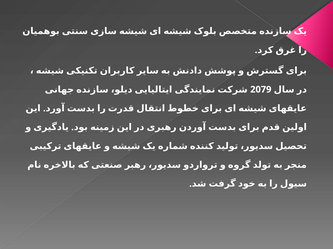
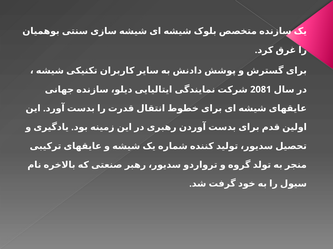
2079: 2079 -> 2081 (261, 90)
